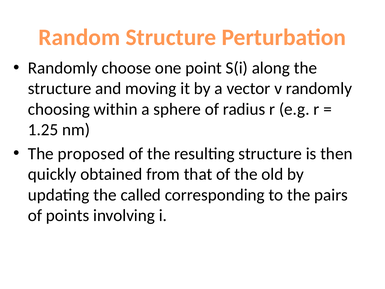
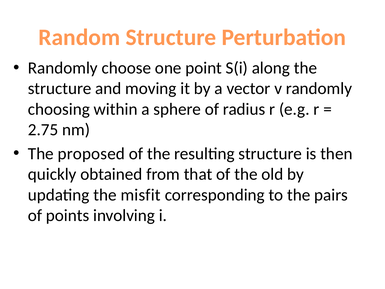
1.25: 1.25 -> 2.75 (43, 130)
called: called -> misfit (141, 195)
